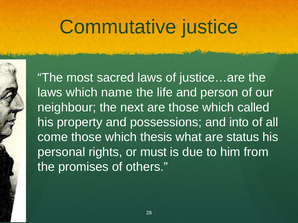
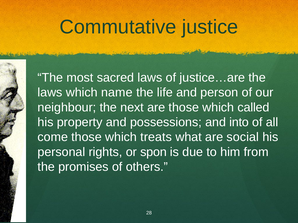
thesis: thesis -> treats (156, 137)
status: status -> social (243, 137)
must: must -> spon (154, 152)
